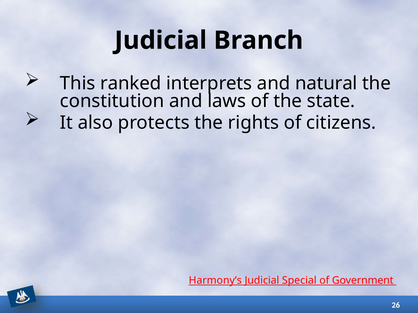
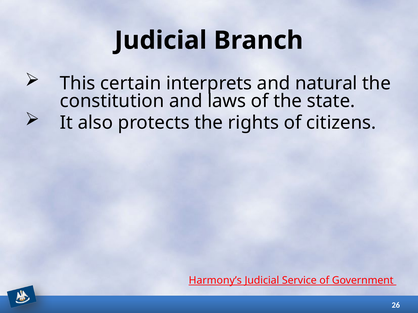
ranked: ranked -> certain (131, 83)
Special: Special -> Service (299, 281)
